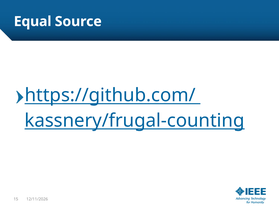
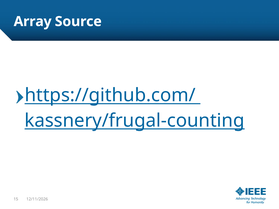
Equal: Equal -> Array (33, 22)
